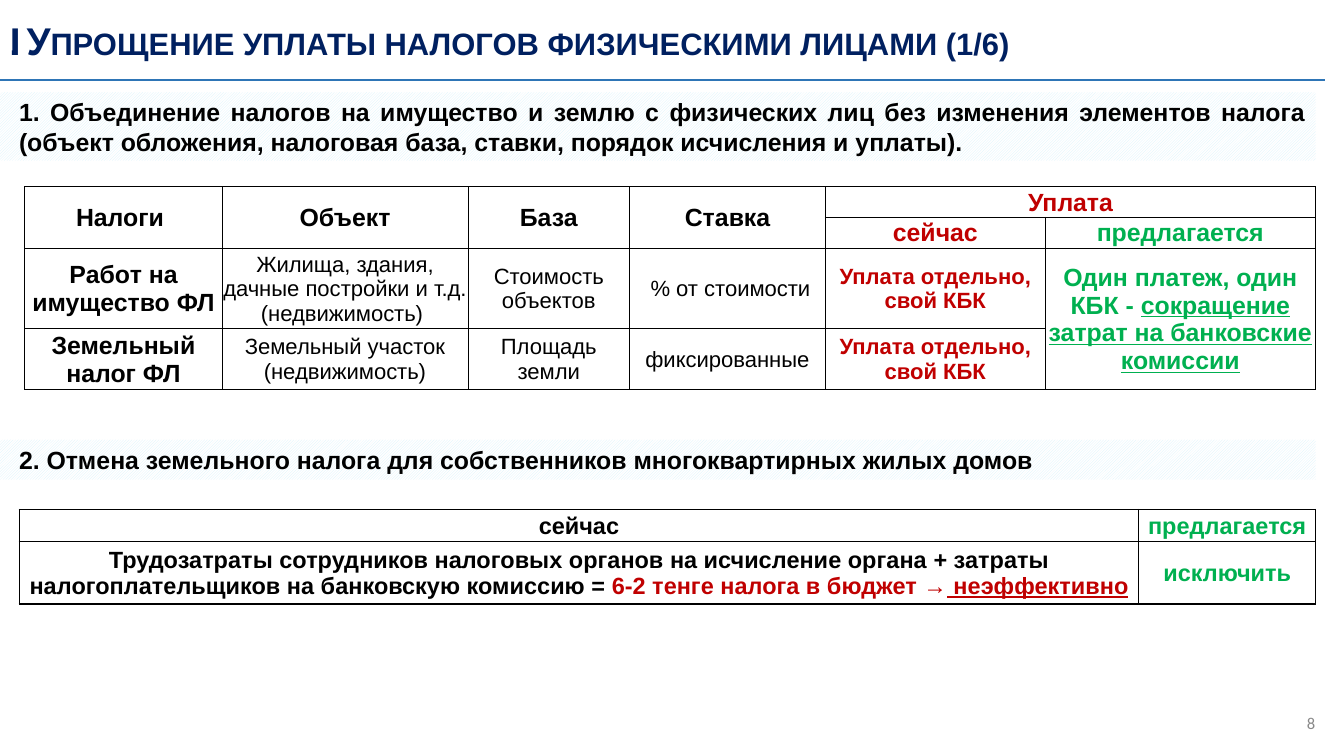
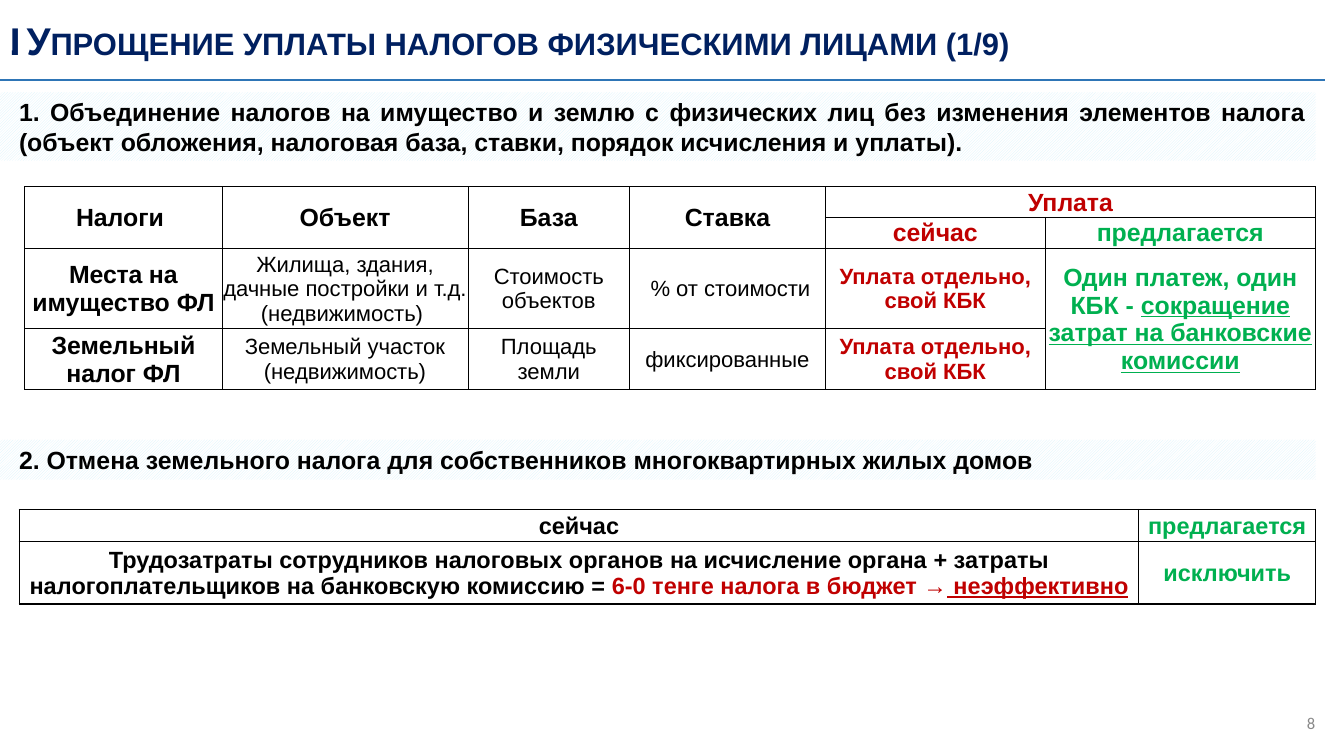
1/6: 1/6 -> 1/9 (978, 45)
Работ: Работ -> Места (106, 276)
6-2: 6-2 -> 6-0 (629, 587)
